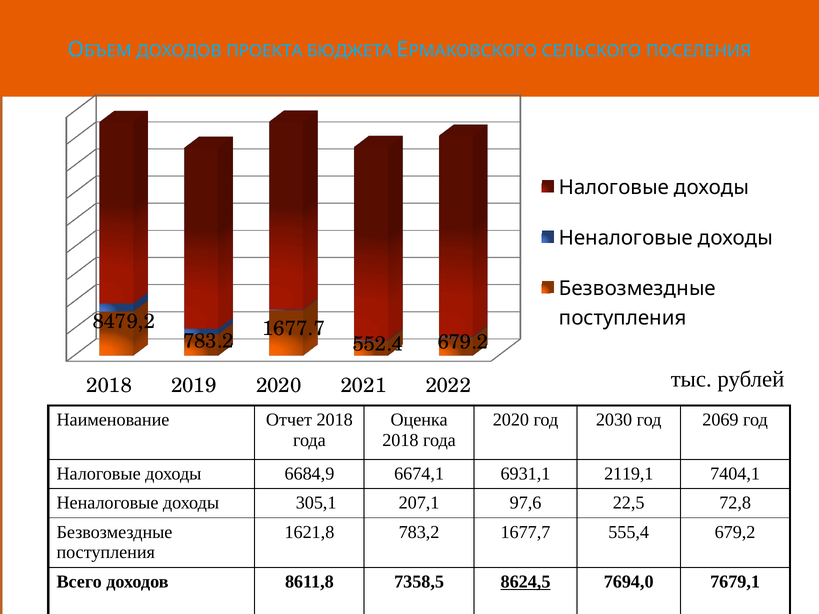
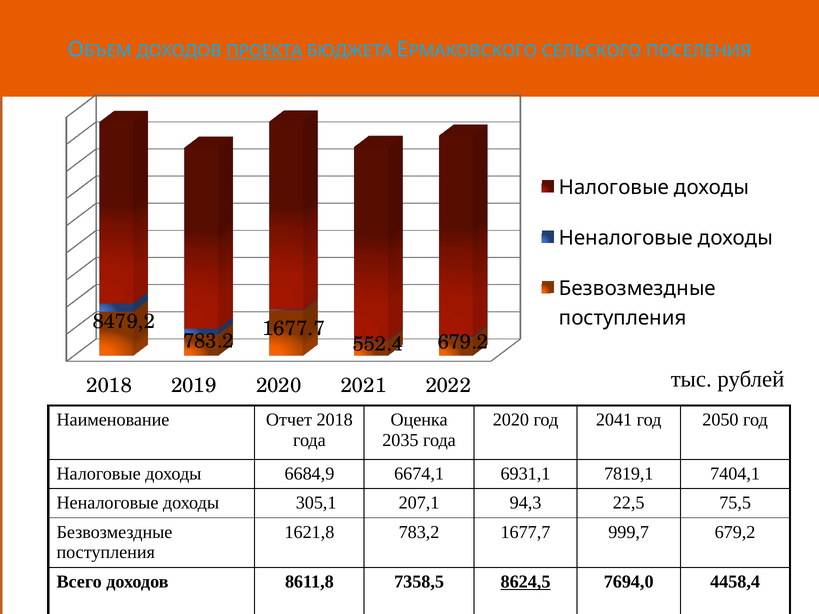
ПРОЕКТА underline: none -> present (264, 51)
2030: 2030 -> 2041 (614, 420)
2069: 2069 -> 2050 (720, 420)
2018: 2018 -> 2035 (400, 440)
2119,1: 2119,1 -> 7819,1 (629, 474)
97,6: 97,6 -> 94,3 (526, 503)
72,8: 72,8 -> 75,5 (735, 503)
555,4: 555,4 -> 999,7 (629, 532)
7679,1: 7679,1 -> 4458,4 (735, 582)
